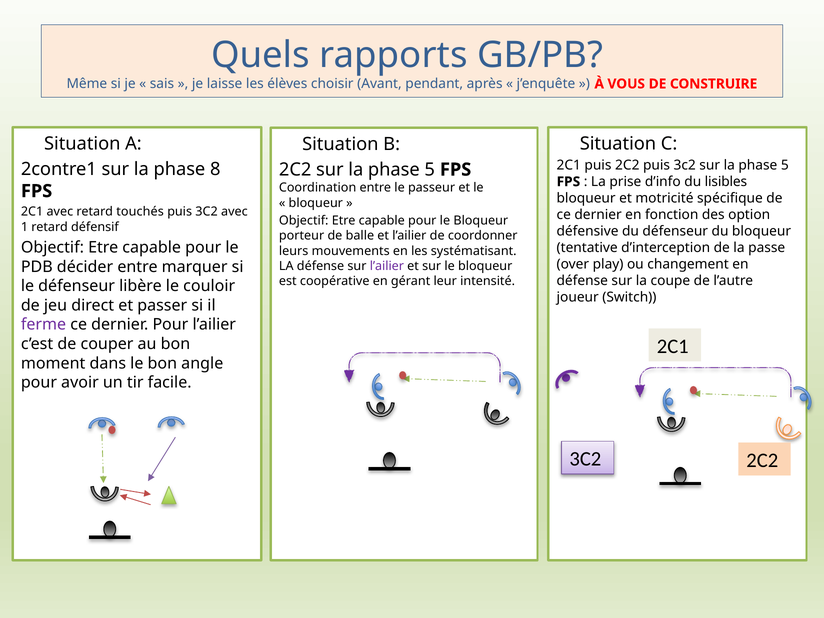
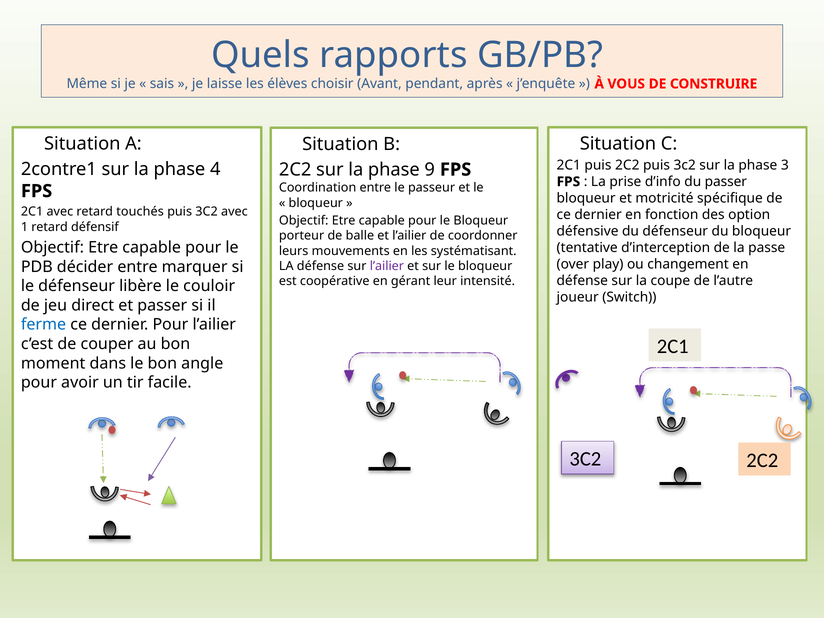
5: 5 -> 3 (785, 165)
8: 8 -> 4 (215, 169)
5: 5 -> 9 (430, 170)
du lisibles: lisibles -> passer (726, 182)
ferme colour: purple -> blue (43, 325)
